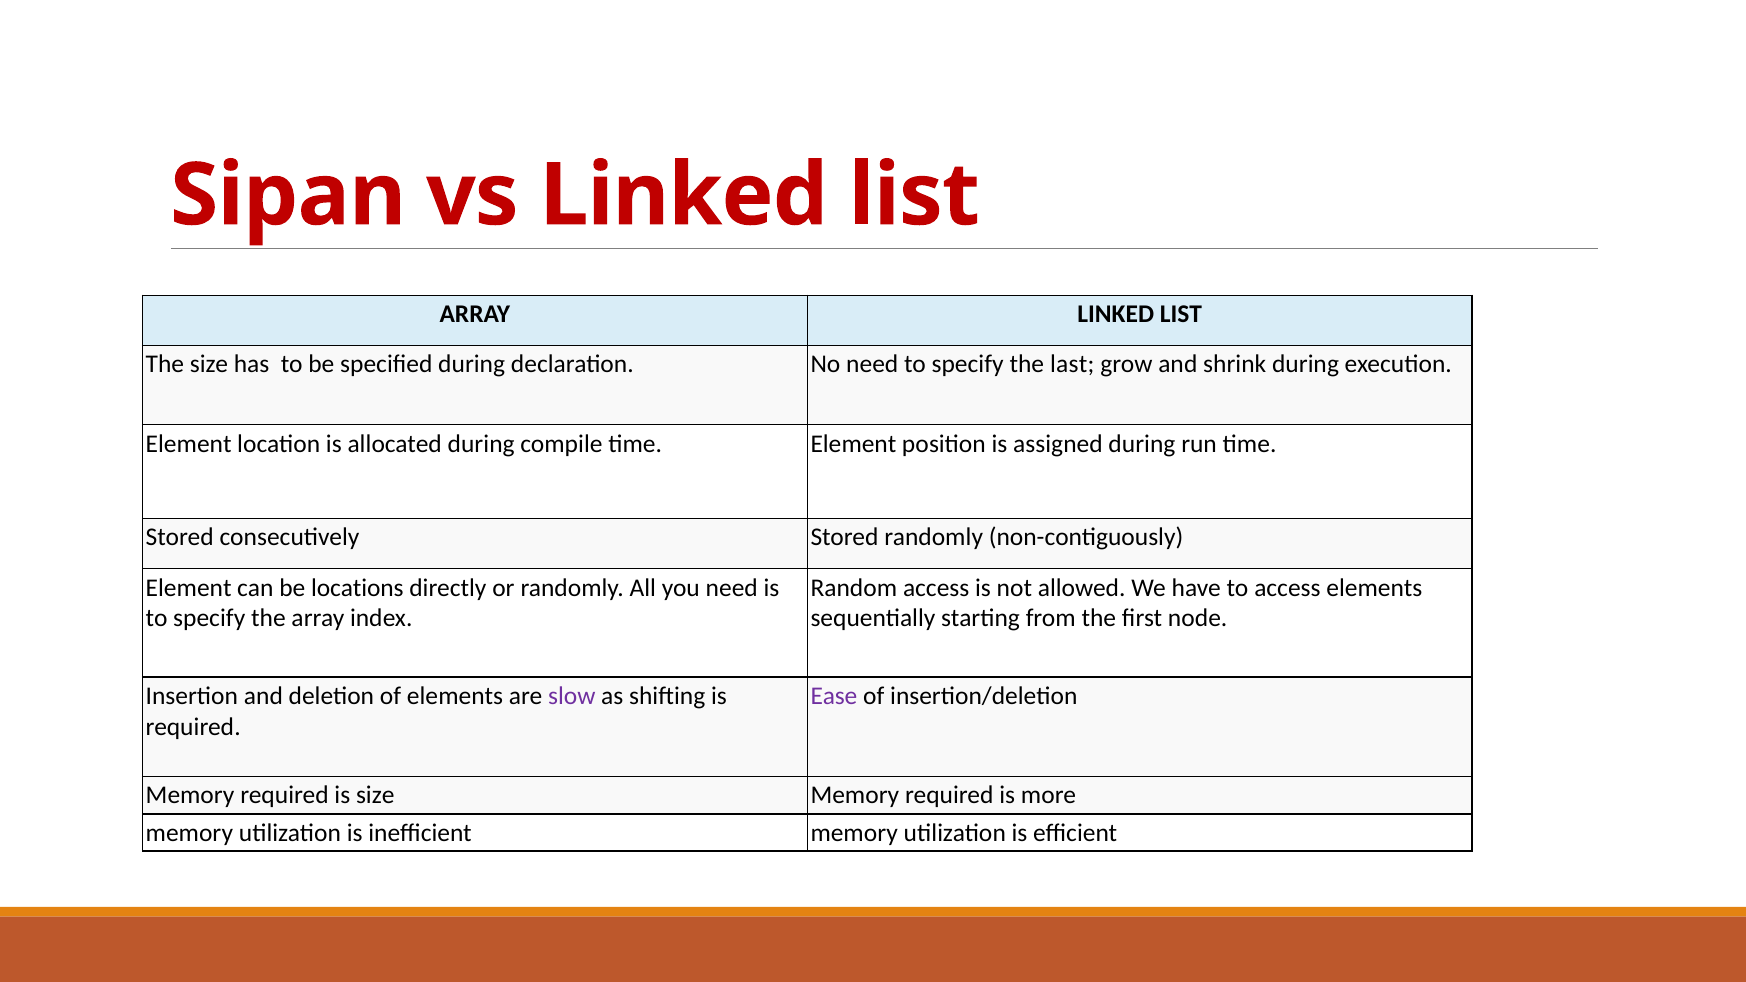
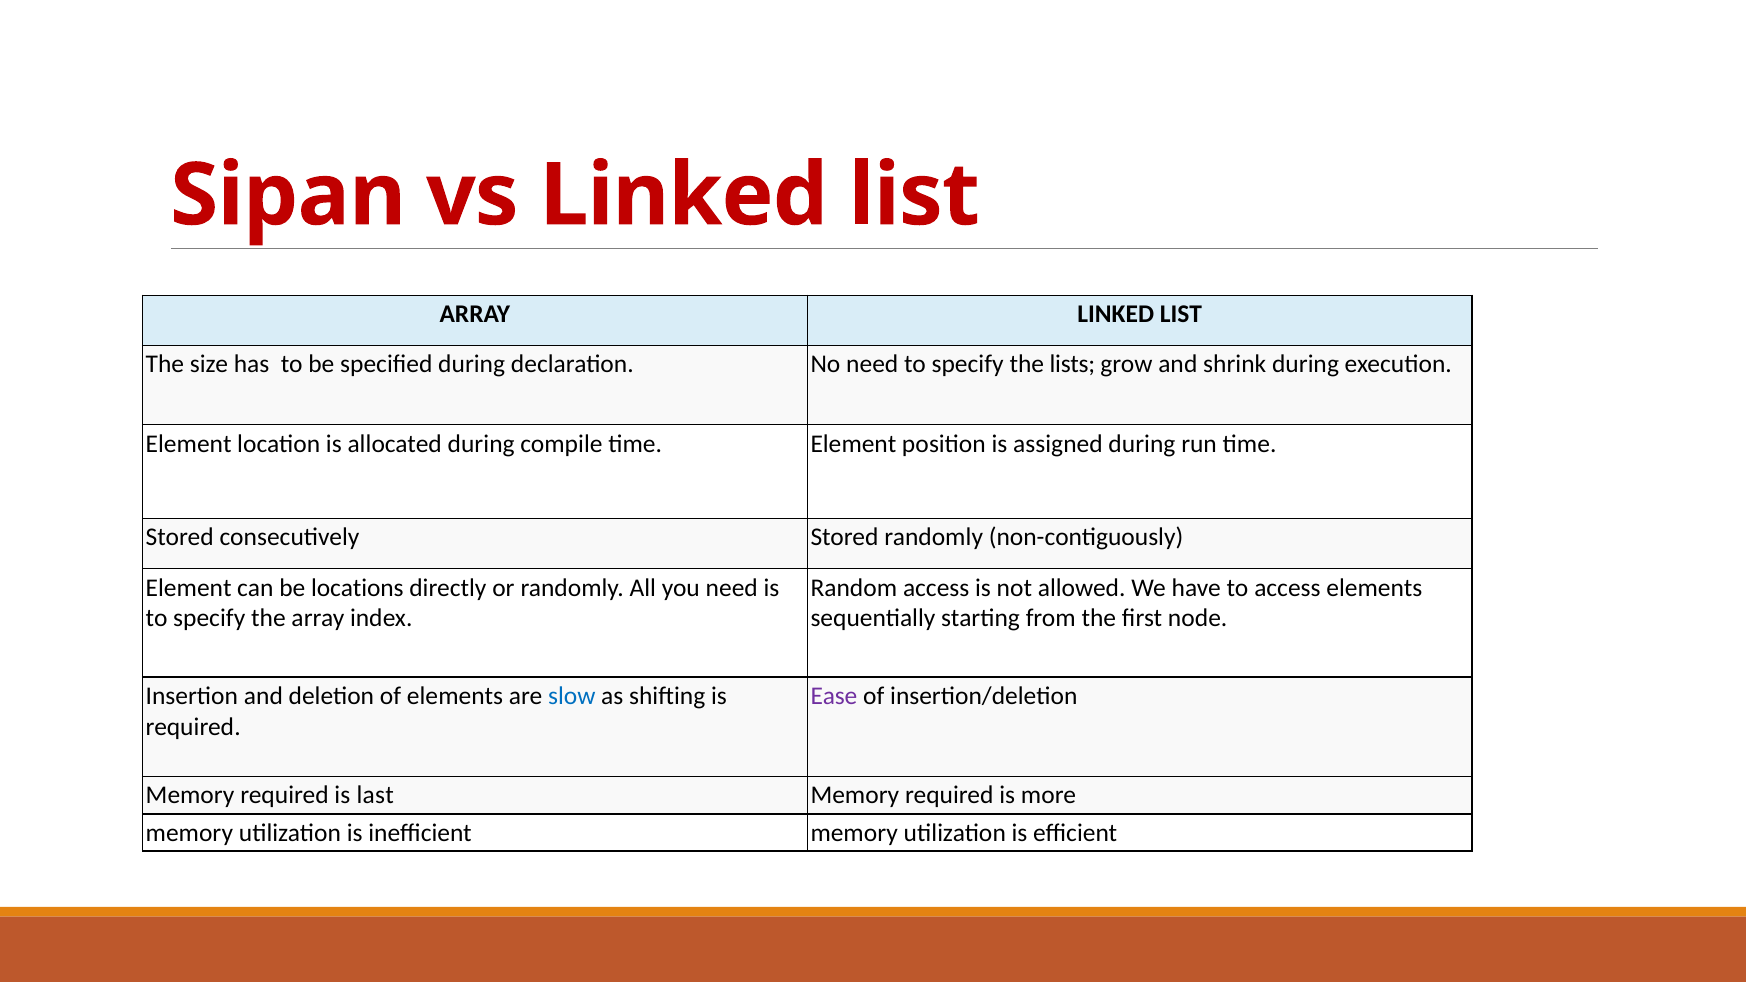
last: last -> lists (1072, 364)
slow colour: purple -> blue (572, 696)
is size: size -> last (375, 795)
